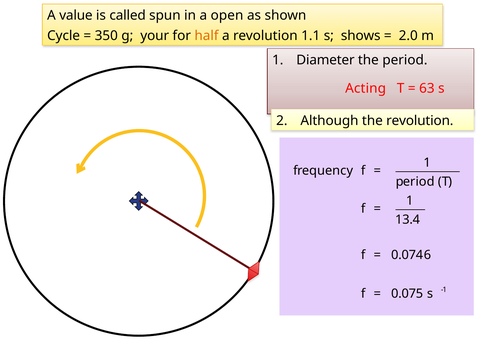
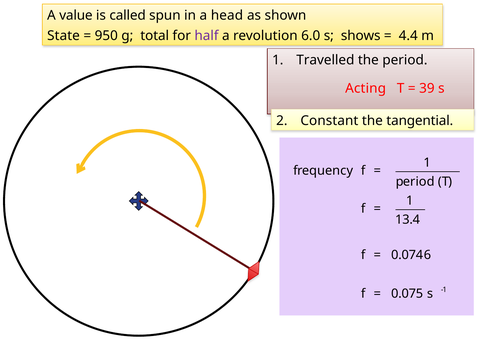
open: open -> head (227, 15)
Cycle: Cycle -> State (64, 36)
350: 350 -> 950 (106, 36)
your: your -> total (155, 36)
half colour: orange -> purple (206, 36)
1.1: 1.1 -> 6.0 (311, 36)
2.0: 2.0 -> 4.4 (408, 36)
Diameter: Diameter -> Travelled (325, 60)
63: 63 -> 39 (427, 88)
Although: Although -> Constant (329, 121)
the revolution: revolution -> tangential (420, 121)
